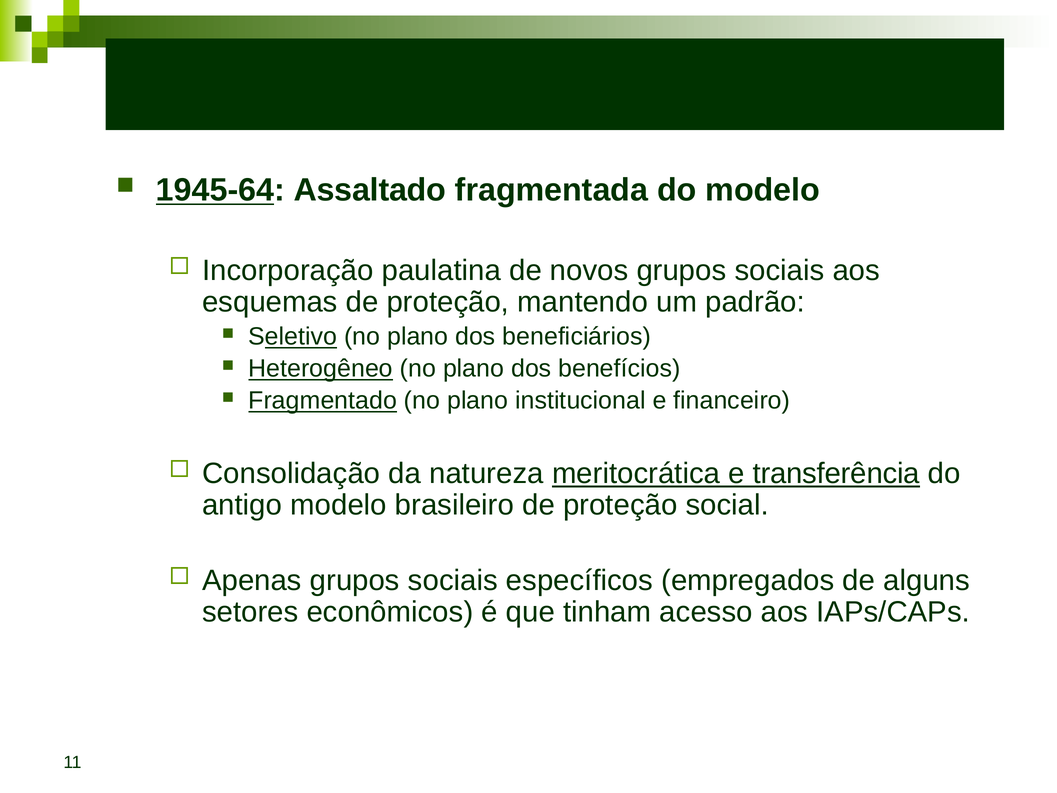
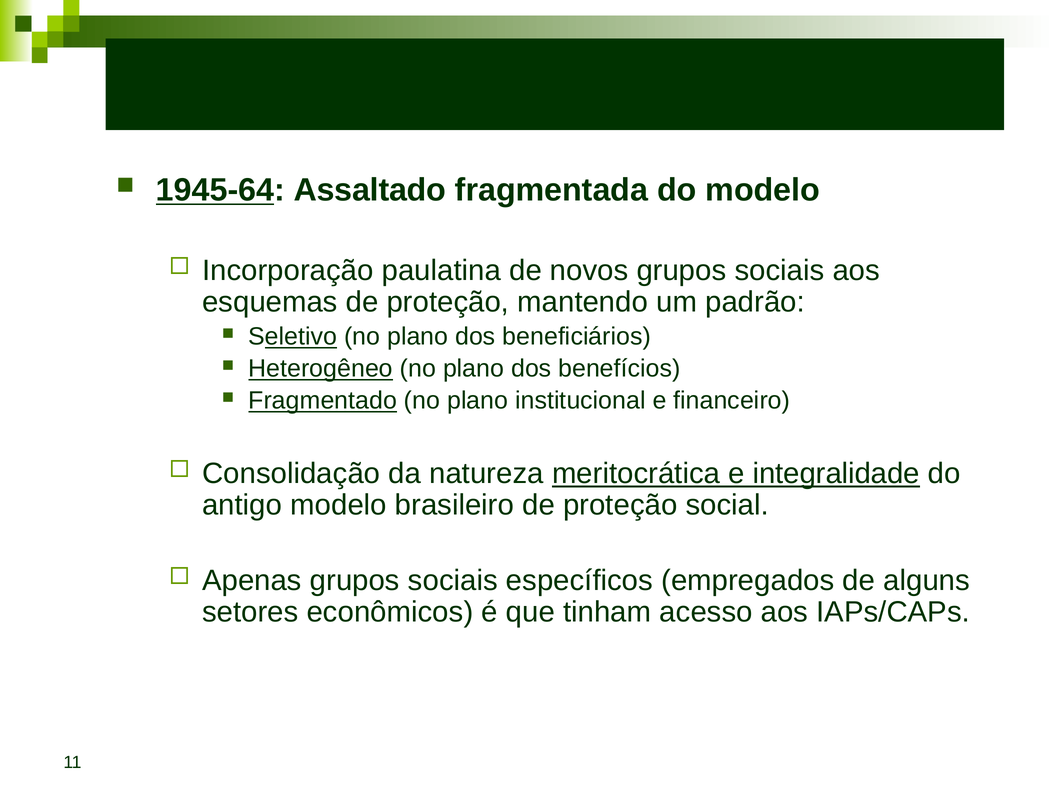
transferência: transferência -> integralidade (836, 473)
